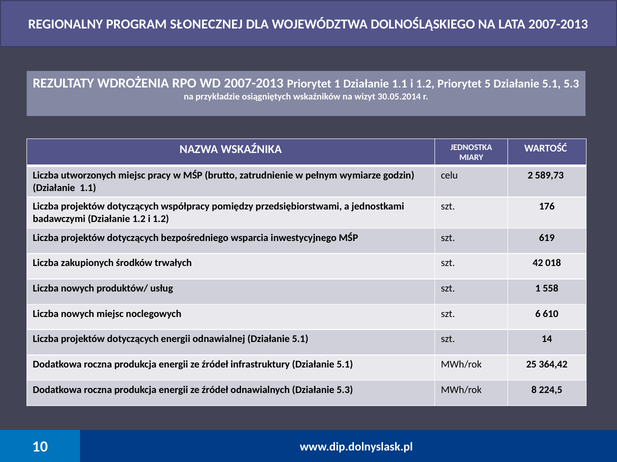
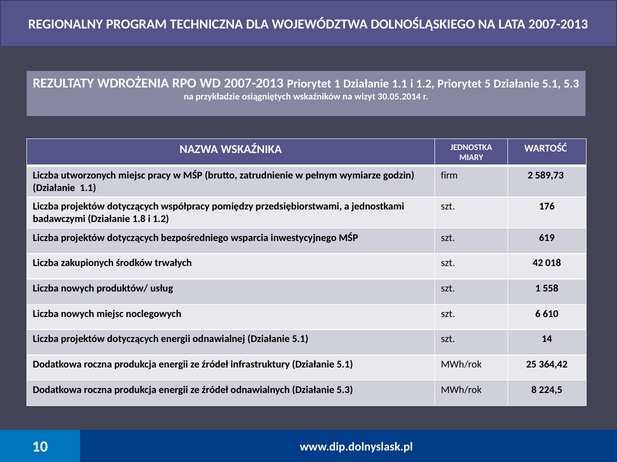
SŁONECZNEJ: SŁONECZNEJ -> TECHNICZNA (206, 24)
celu: celu -> firm (449, 176)
Działanie 1.2: 1.2 -> 1.8 (139, 219)
